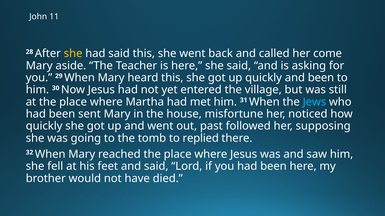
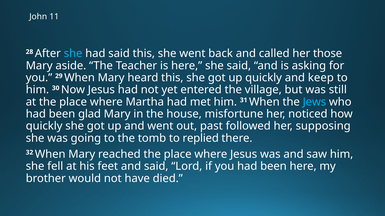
she colour: yellow -> light blue (73, 54)
come: come -> those (328, 54)
and been: been -> keep (321, 78)
sent: sent -> glad (90, 114)
